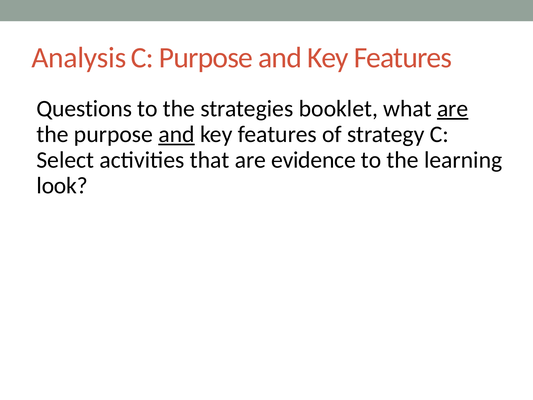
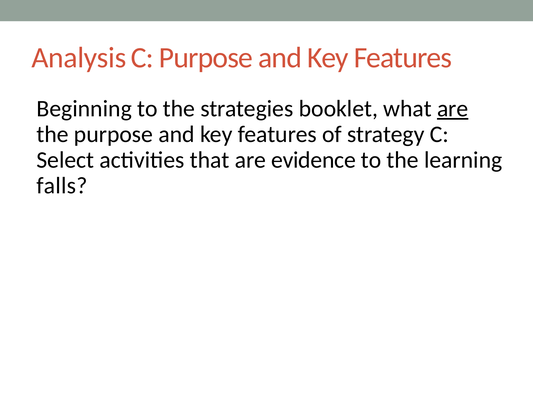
Questions: Questions -> Beginning (84, 109)
and underline: present -> none (177, 134)
look: look -> falls (62, 185)
